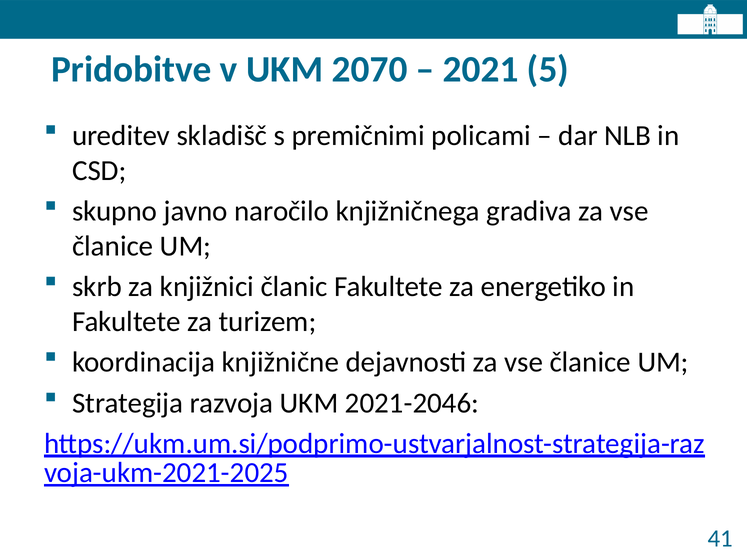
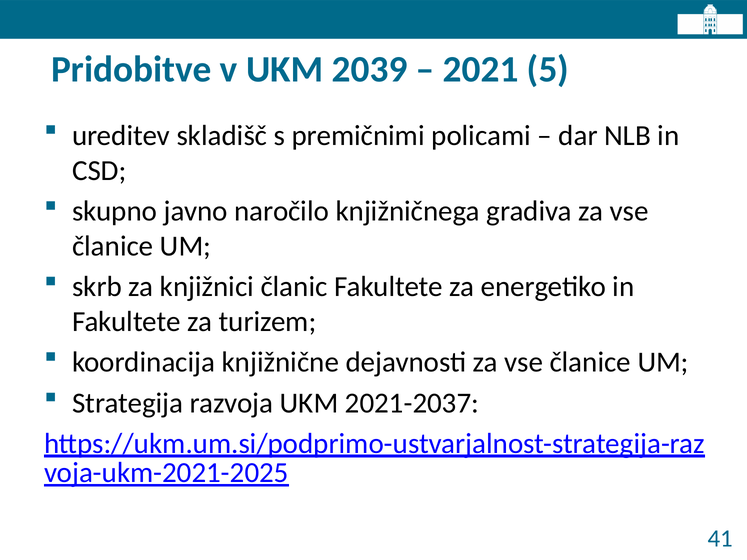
2070: 2070 -> 2039 (370, 70)
2021-2046: 2021-2046 -> 2021-2037 (412, 403)
